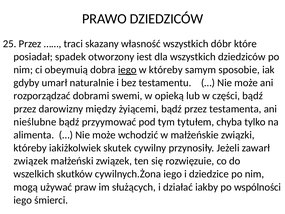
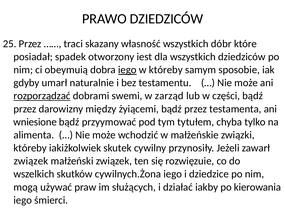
rozporządzać underline: none -> present (42, 96)
opieką: opieką -> zarząd (169, 96)
nieślubne: nieślubne -> wniesione (35, 122)
wspólności: wspólności -> kierowania (257, 187)
